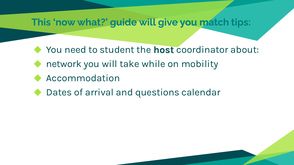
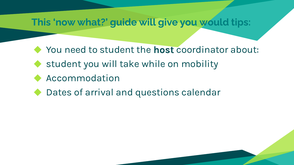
match: match -> would (214, 22)
network: network -> student (64, 64)
